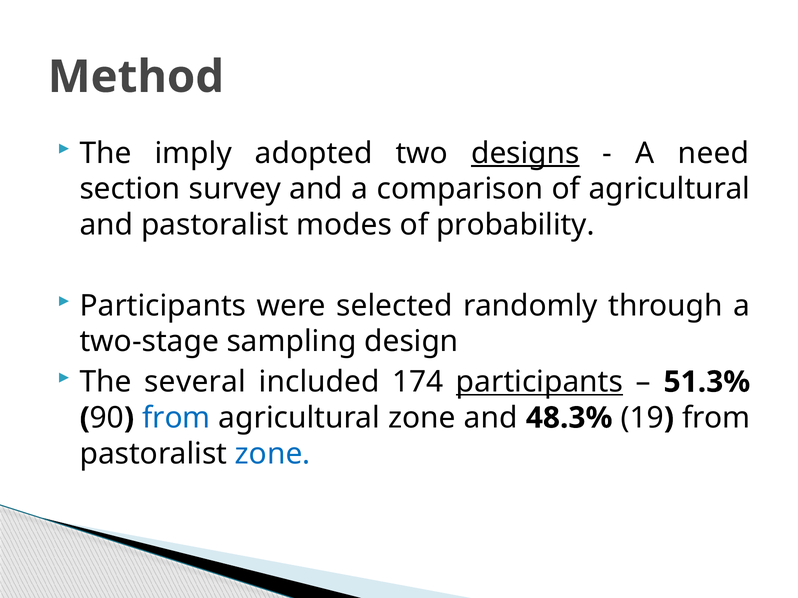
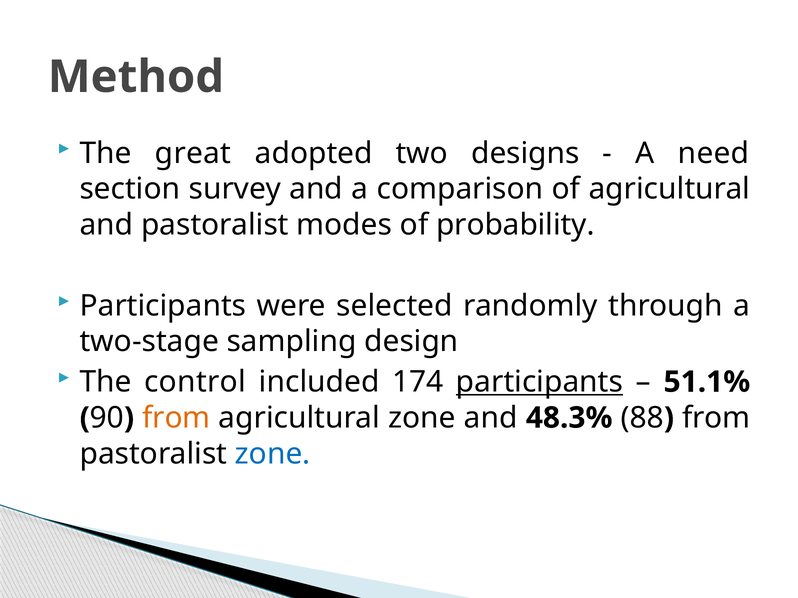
imply: imply -> great (193, 153)
designs underline: present -> none (525, 153)
several: several -> control (195, 382)
51.3%: 51.3% -> 51.1% (707, 382)
from colour: blue -> orange (176, 418)
19: 19 -> 88 (642, 418)
